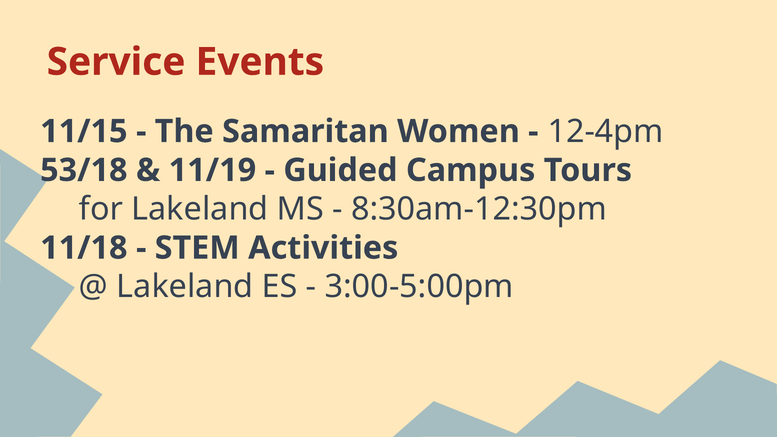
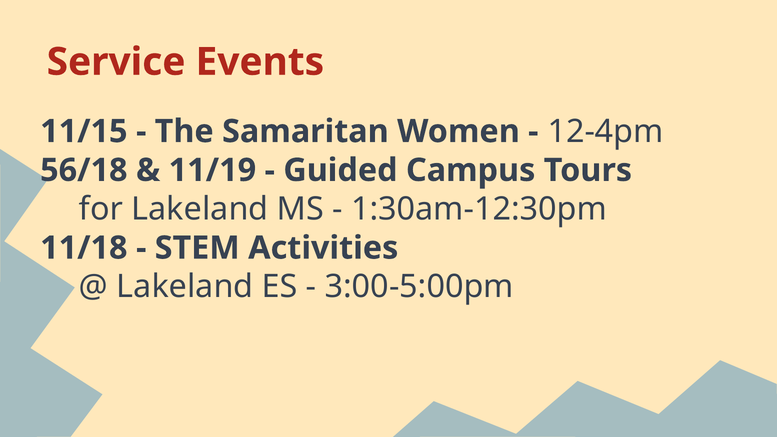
53/18: 53/18 -> 56/18 (84, 170)
8:30am-12:30pm: 8:30am-12:30pm -> 1:30am-12:30pm (479, 209)
